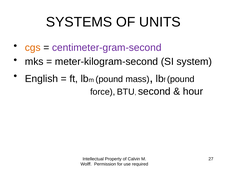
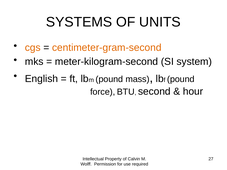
centimeter-gram-second colour: purple -> orange (107, 48)
